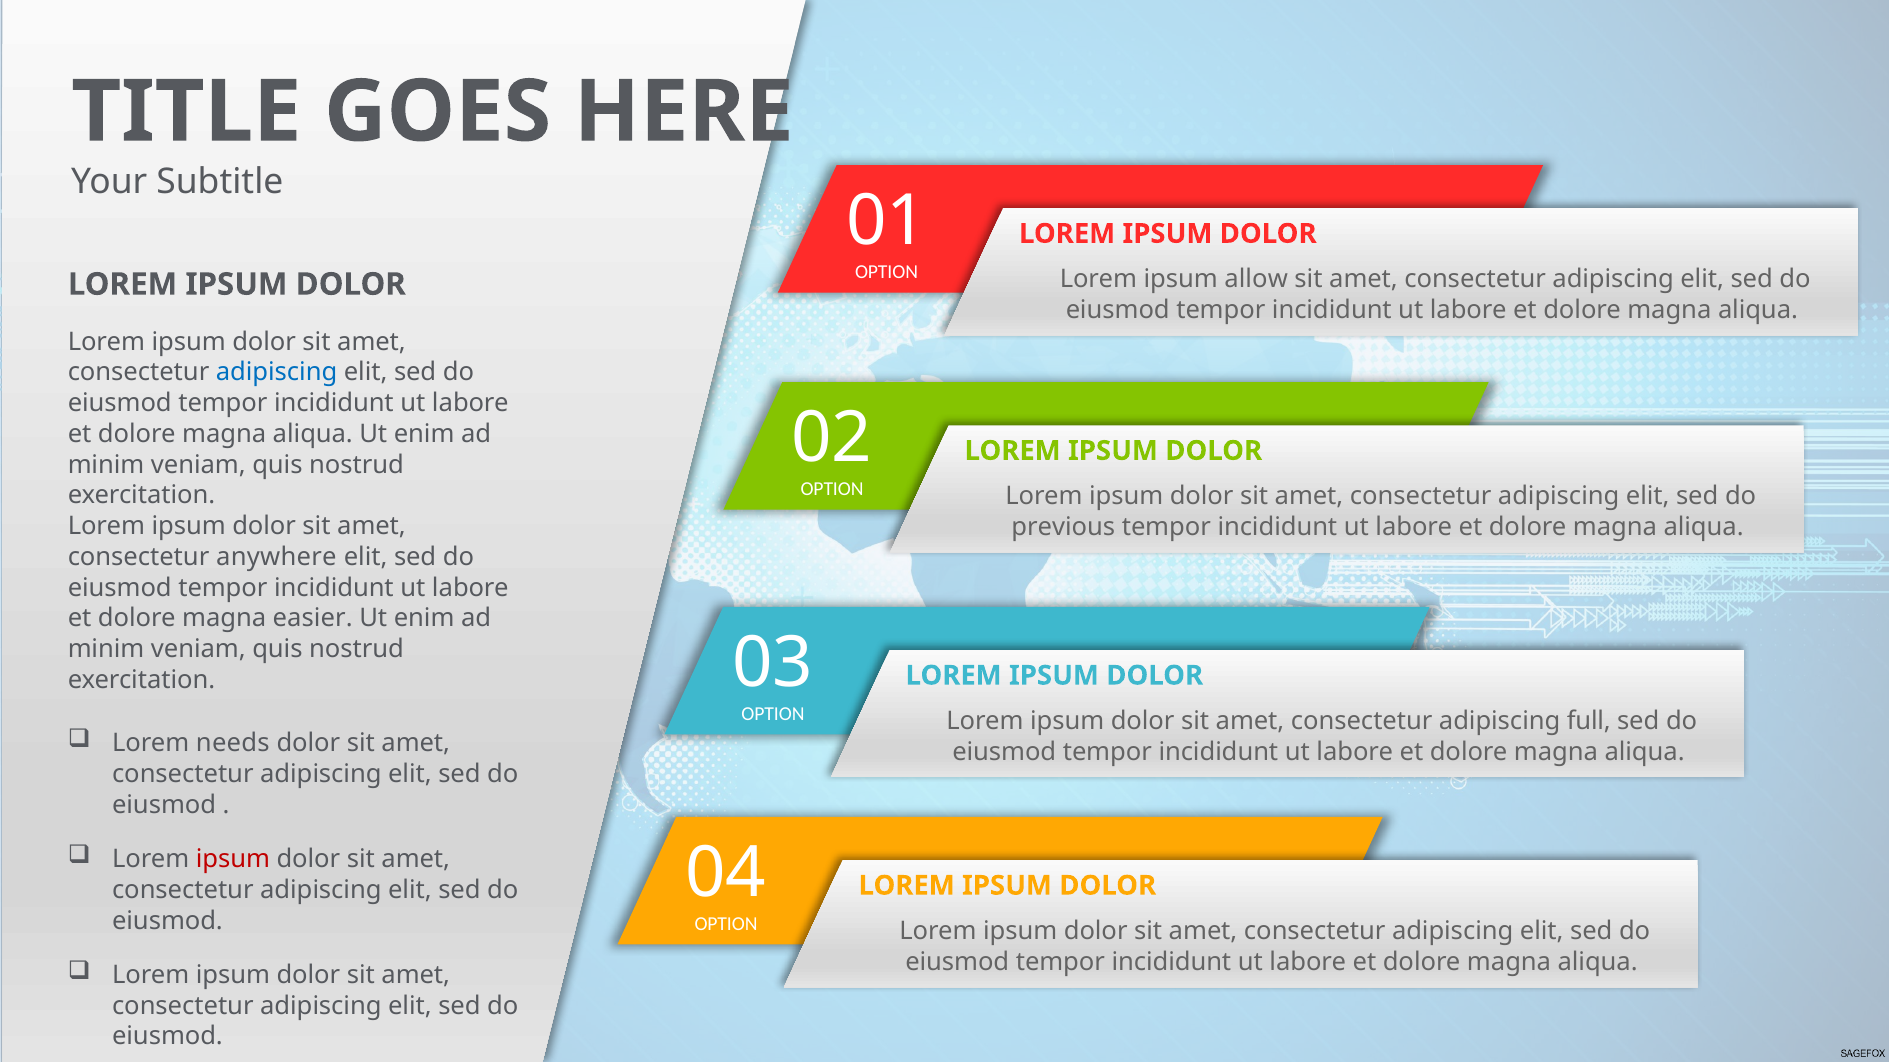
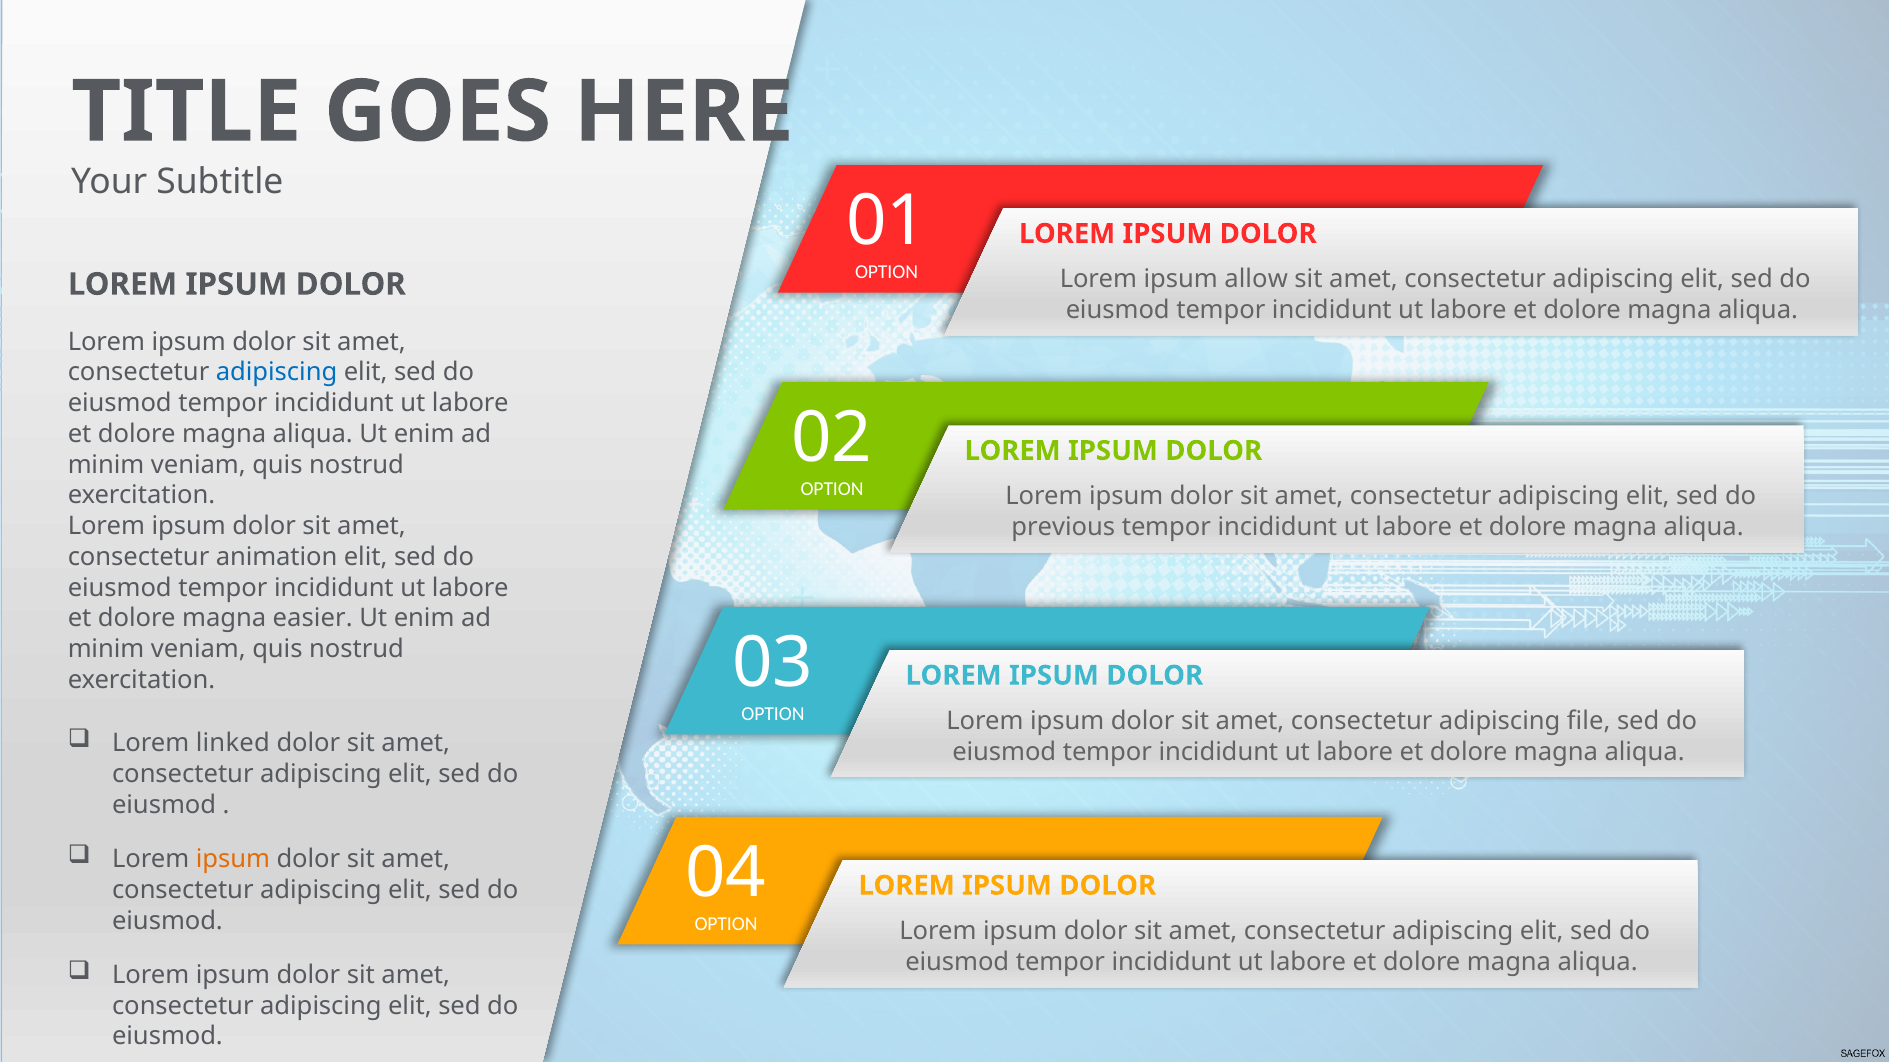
anywhere: anywhere -> animation (277, 557)
full: full -> file (1589, 721)
needs: needs -> linked (233, 744)
ipsum colour: red -> orange (233, 860)
